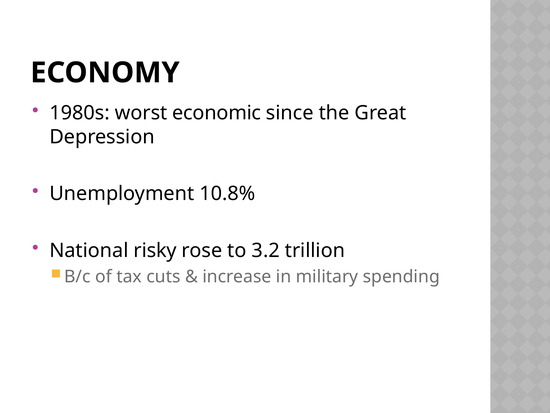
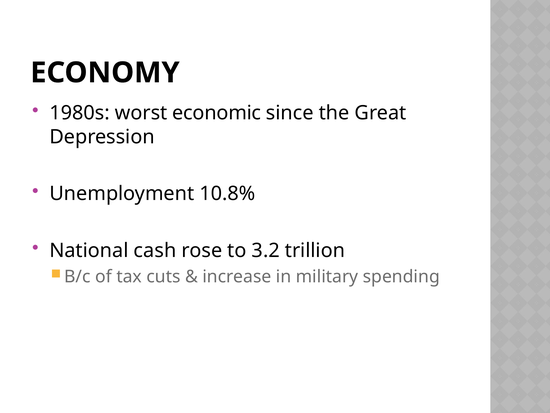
risky: risky -> cash (155, 250)
